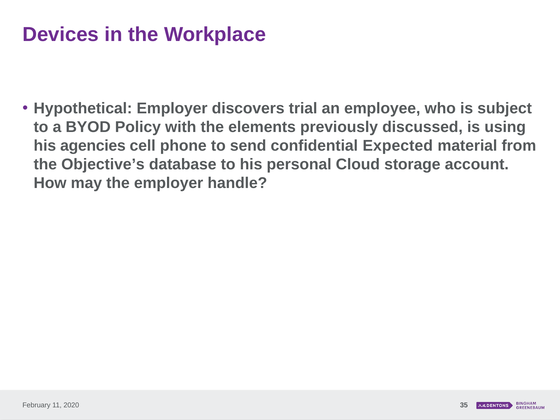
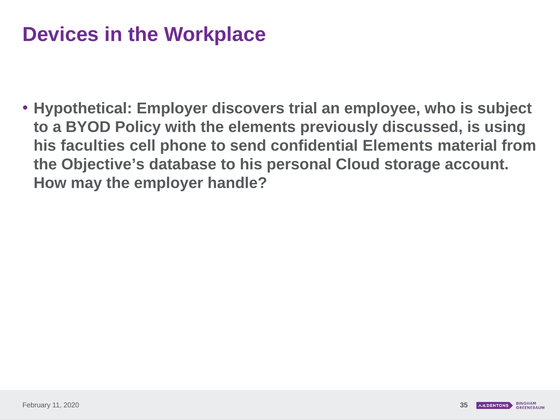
agencies: agencies -> faculties (93, 146)
confidential Expected: Expected -> Elements (398, 146)
